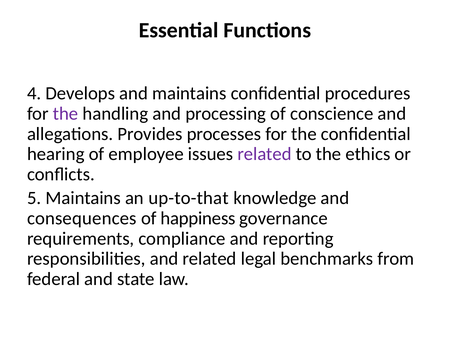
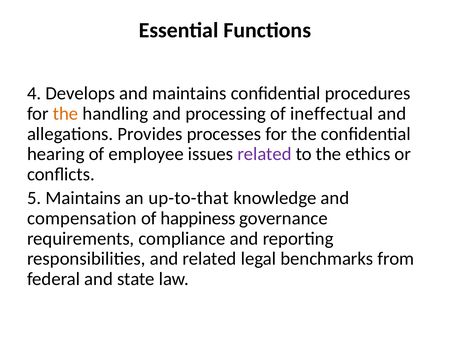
the colour: purple -> orange (66, 114)
conscience: conscience -> ineffectual (332, 114)
consequences: consequences -> compensation (82, 219)
